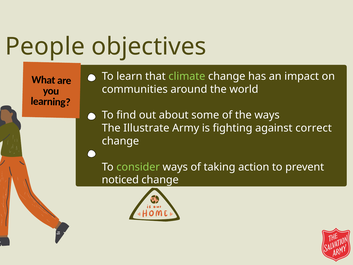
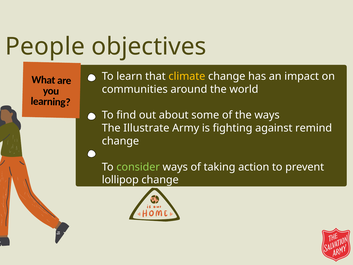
climate colour: light green -> yellow (187, 76)
correct: correct -> remind (314, 128)
noticed: noticed -> lollipop (120, 180)
